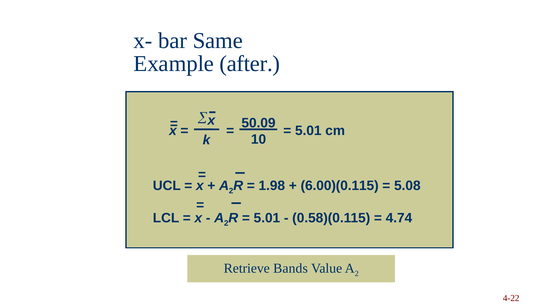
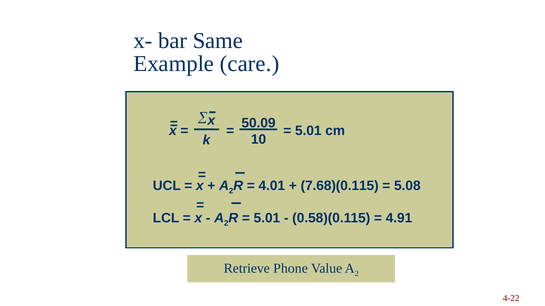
after: after -> care (250, 64)
1.98: 1.98 -> 4.01 (272, 186)
6.00)(0.115: 6.00)(0.115 -> 7.68)(0.115 (340, 186)
4.74: 4.74 -> 4.91 (399, 218)
Bands: Bands -> Phone (291, 269)
